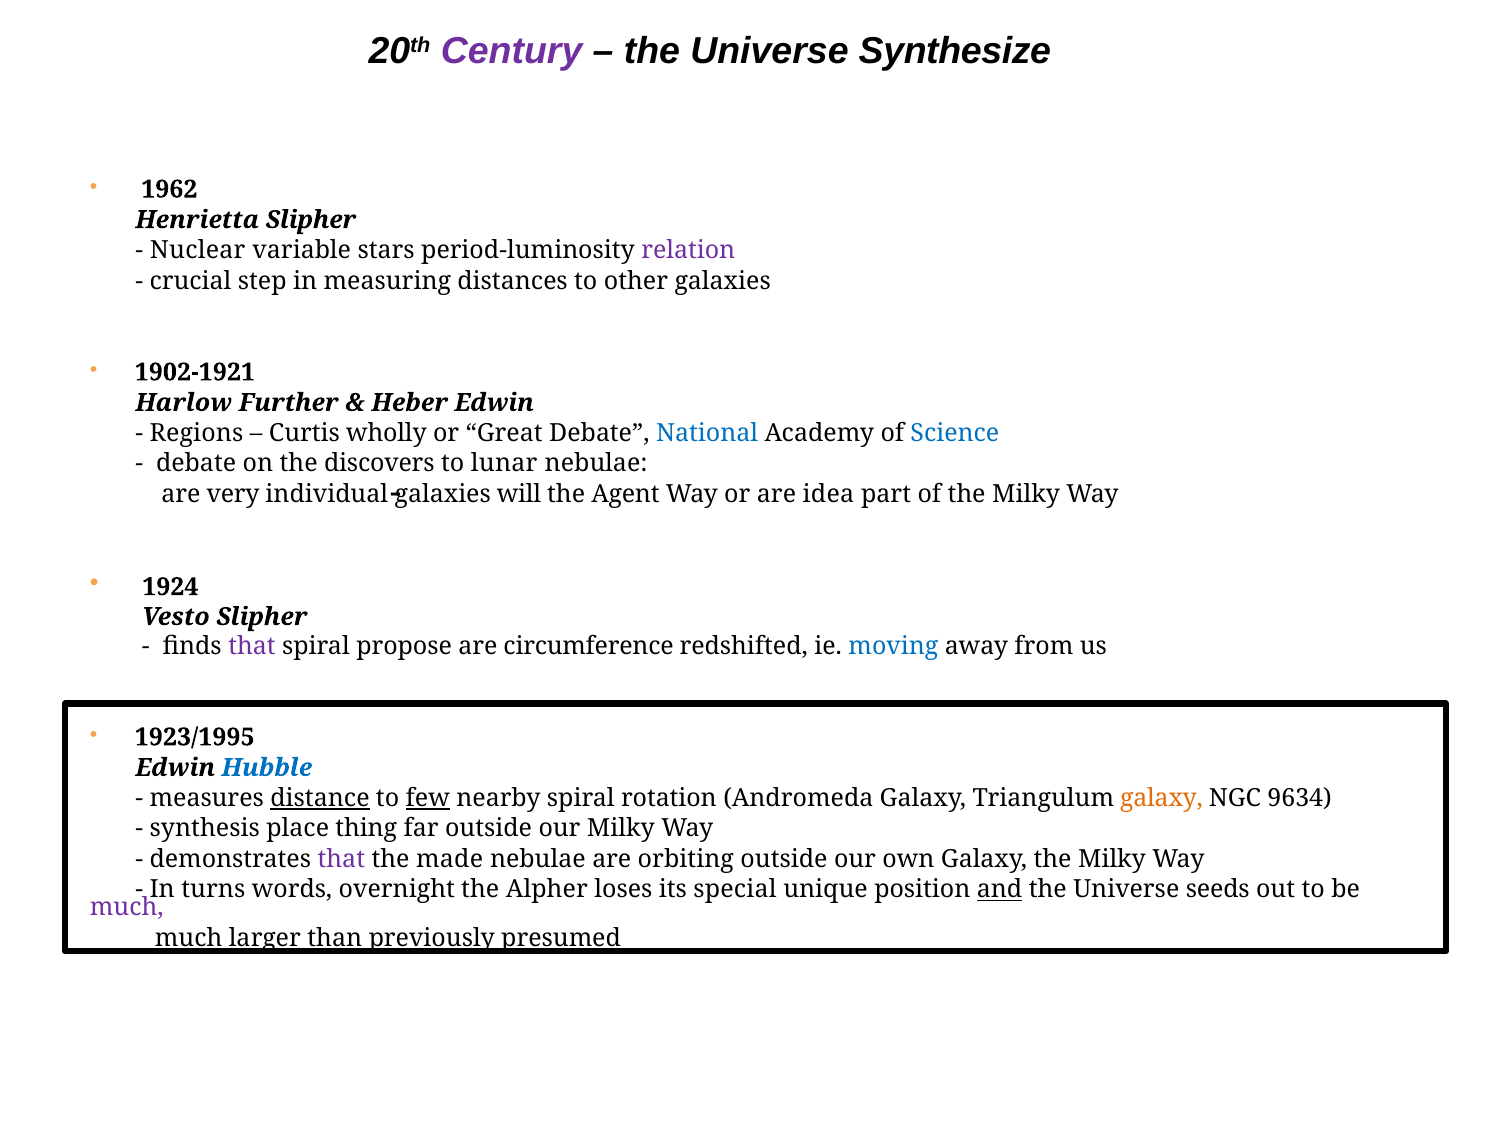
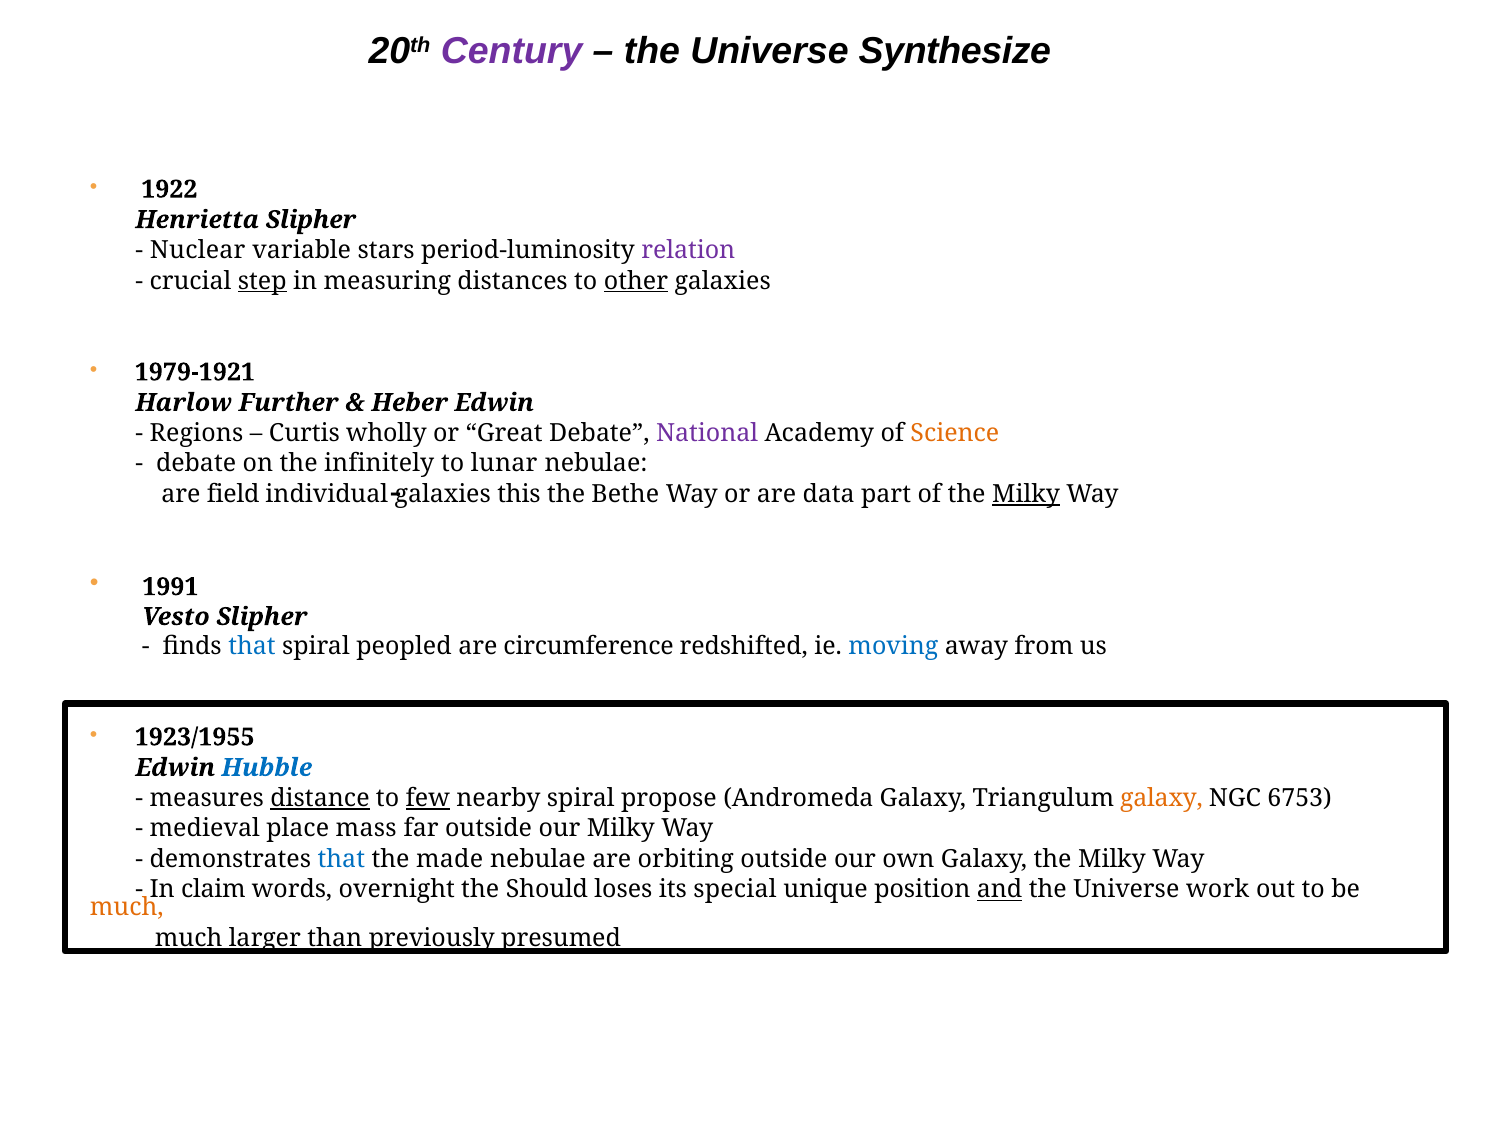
1962: 1962 -> 1922 (169, 189)
step underline: none -> present (262, 281)
other underline: none -> present (636, 281)
1902-1921: 1902-1921 -> 1979-1921 (195, 372)
National colour: blue -> purple (707, 433)
Science colour: blue -> orange (955, 433)
discovers: discovers -> infinitely (379, 464)
very: very -> field (233, 494)
will: will -> this (519, 494)
Agent: Agent -> Bethe (625, 494)
idea: idea -> data (829, 494)
Milky underline: none -> present (1026, 494)
1924: 1924 -> 1991 (170, 587)
that colour: purple -> blue (252, 646)
propose: propose -> peopled (404, 646)
1923/1995: 1923/1995 -> 1923/1955 (195, 737)
rotation: rotation -> propose (669, 798)
9634: 9634 -> 6753 (1300, 798)
synthesis: synthesis -> medieval (205, 829)
thing: thing -> mass (366, 829)
that colour: purple -> blue (341, 859)
turns: turns -> claim (213, 890)
Alpher: Alpher -> Should (547, 890)
seeds: seeds -> work (1218, 890)
much colour: purple -> orange (127, 908)
